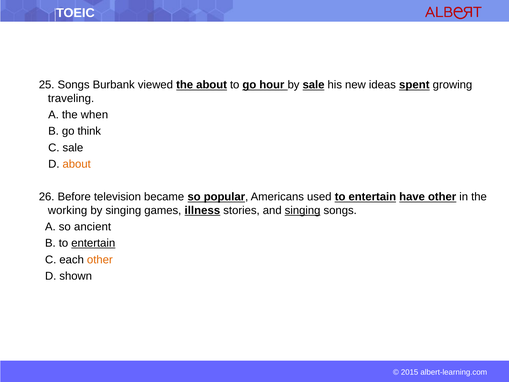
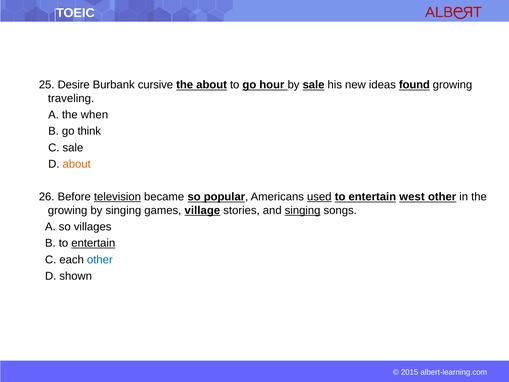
25 Songs: Songs -> Desire (74, 85)
viewed: viewed -> cursive (155, 85)
spent: spent -> found (414, 85)
television underline: none -> present (117, 197)
used underline: none -> present (319, 197)
have: have -> west (412, 197)
working: working -> growing (68, 210)
illness: illness -> village (202, 210)
ancient: ancient -> villages (93, 227)
other colour: orange -> blue (100, 259)
